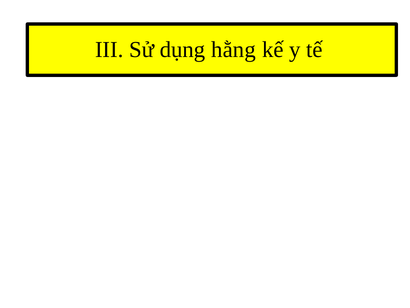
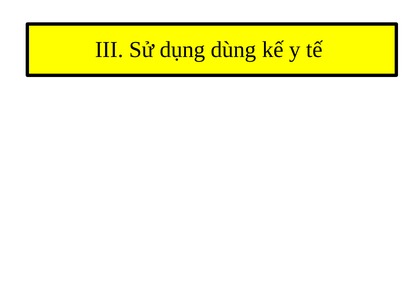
hằng: hằng -> dùng (234, 50)
